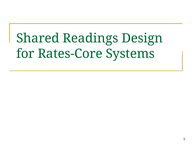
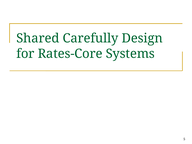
Readings: Readings -> Carefully (90, 38)
